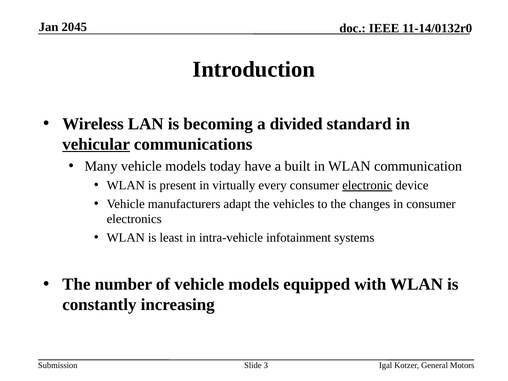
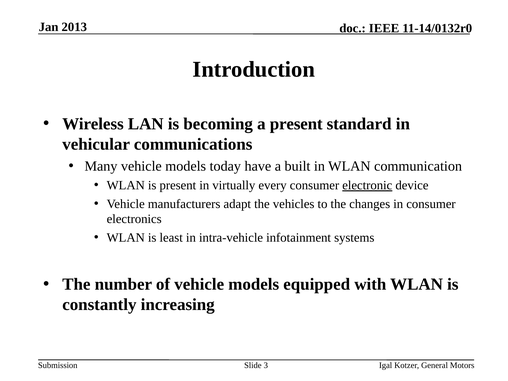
2045: 2045 -> 2013 (74, 27)
a divided: divided -> present (296, 124)
vehicular underline: present -> none (96, 144)
